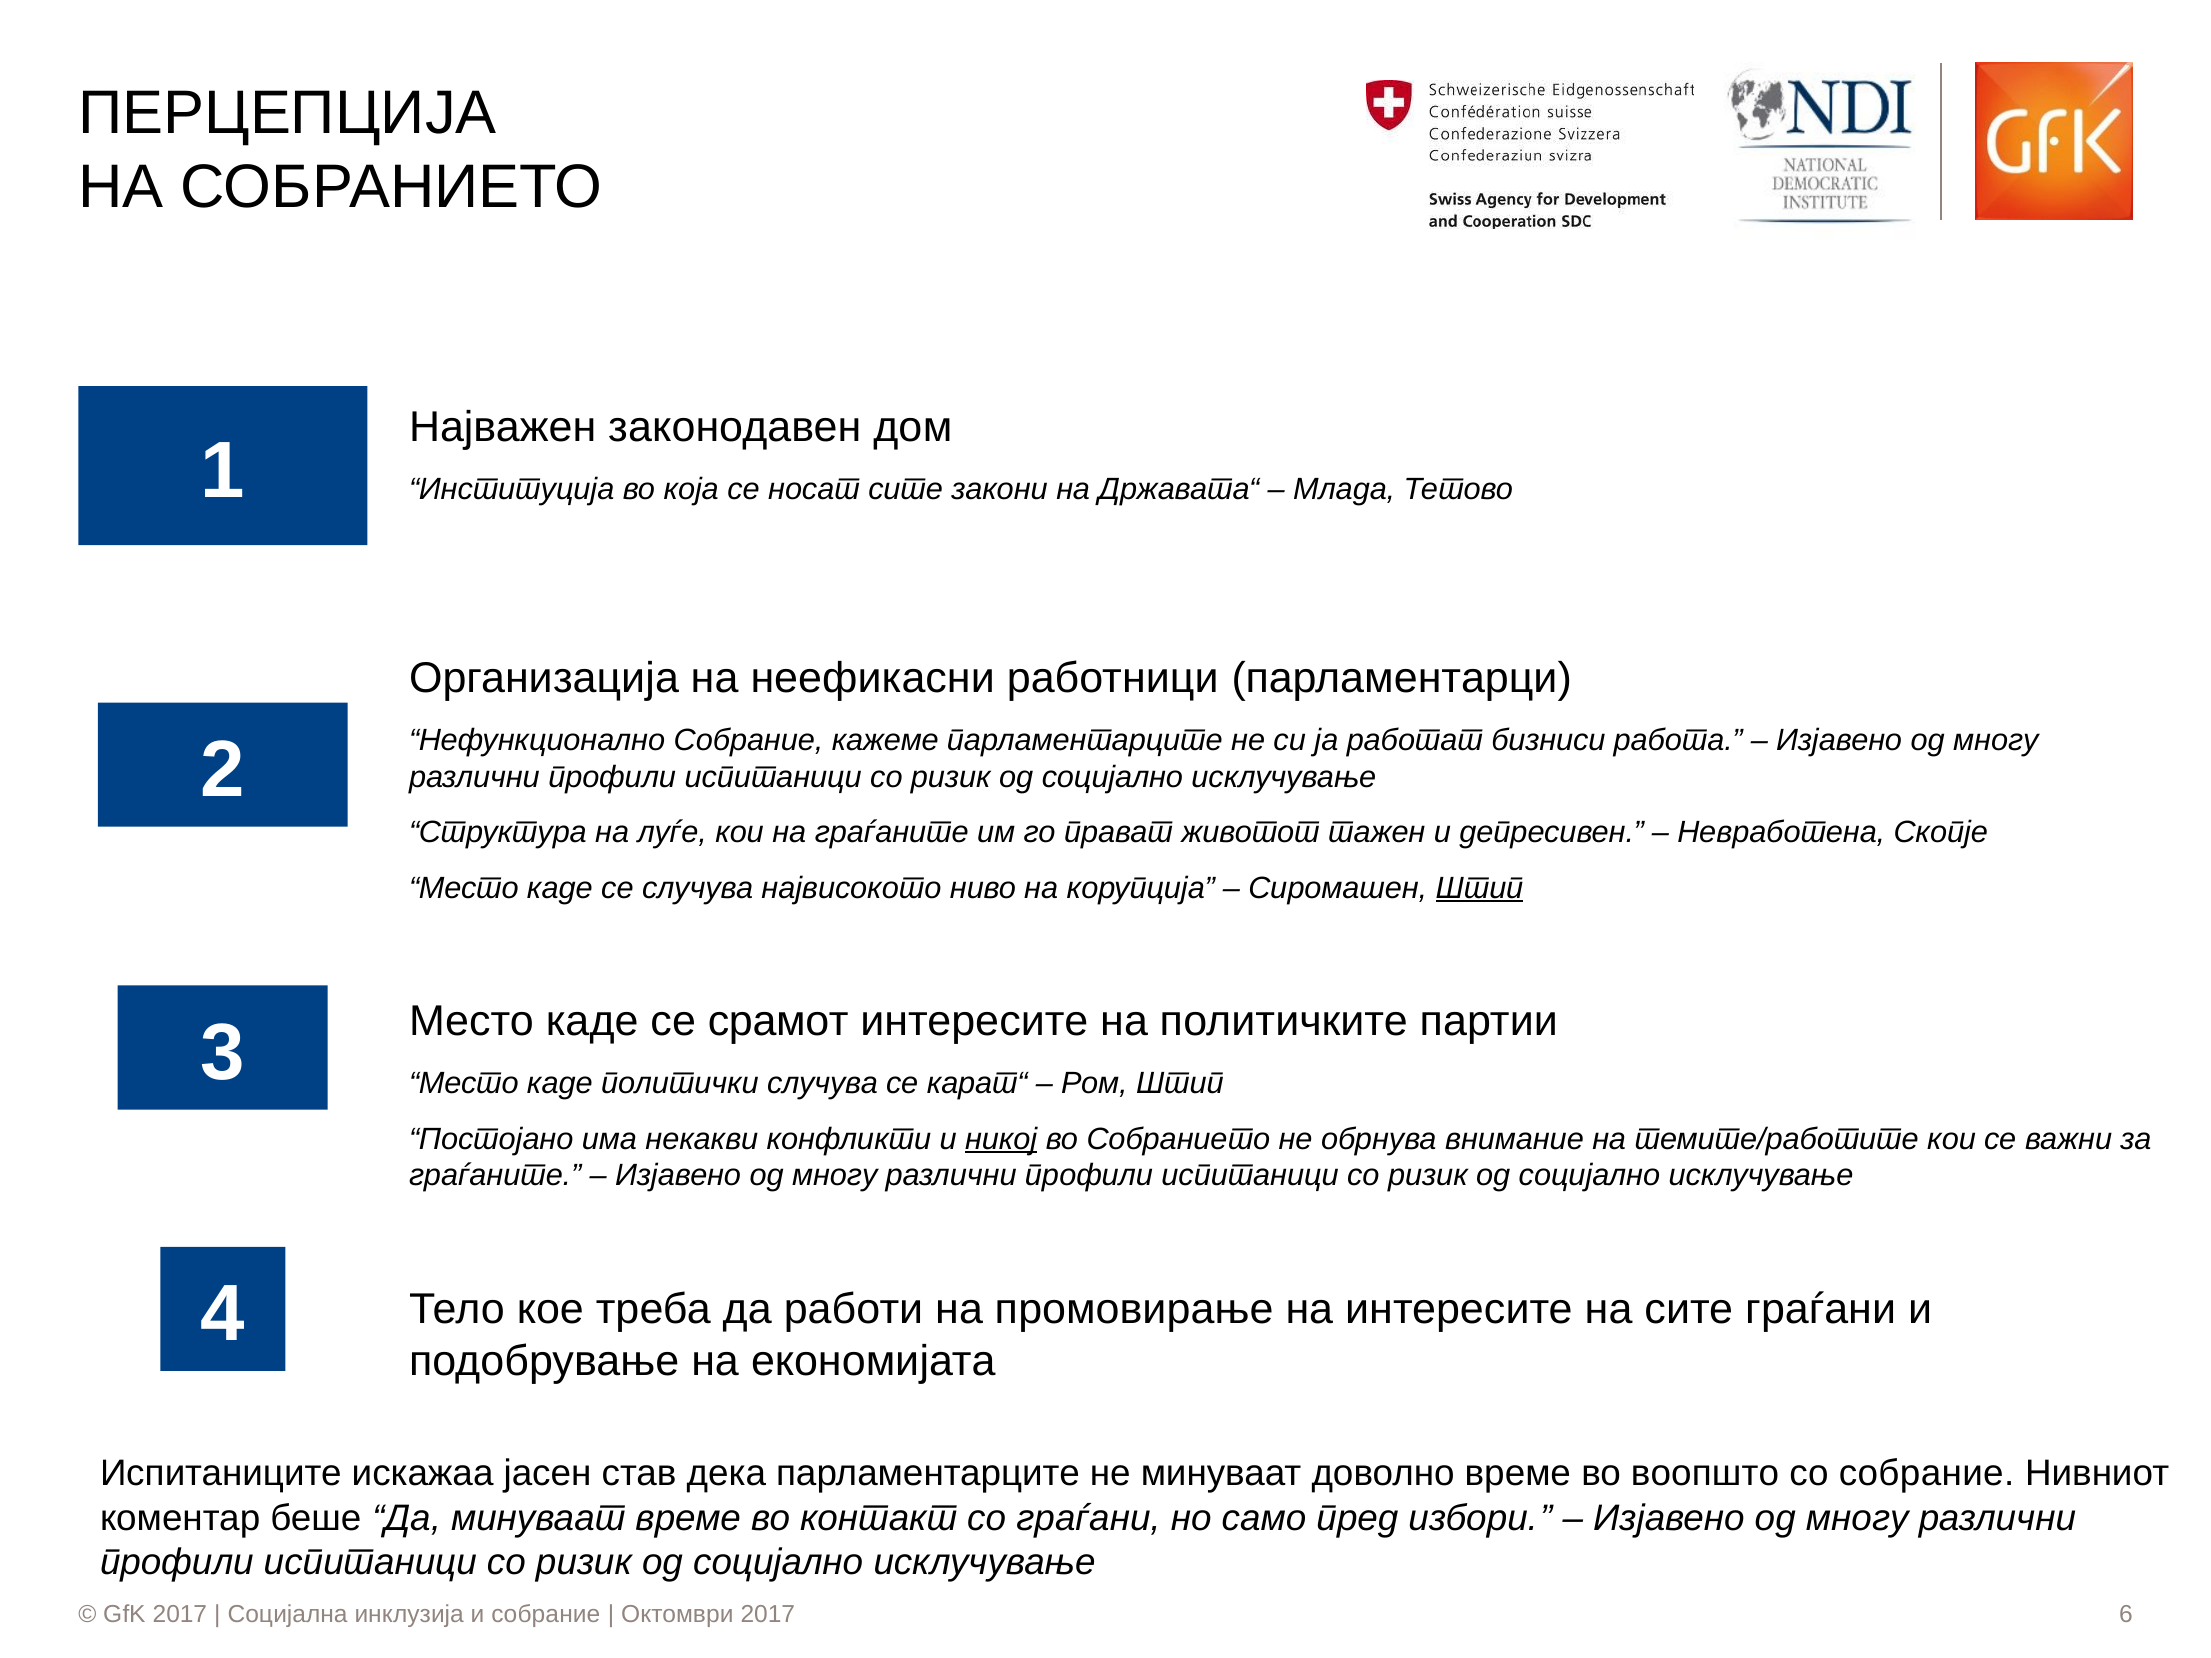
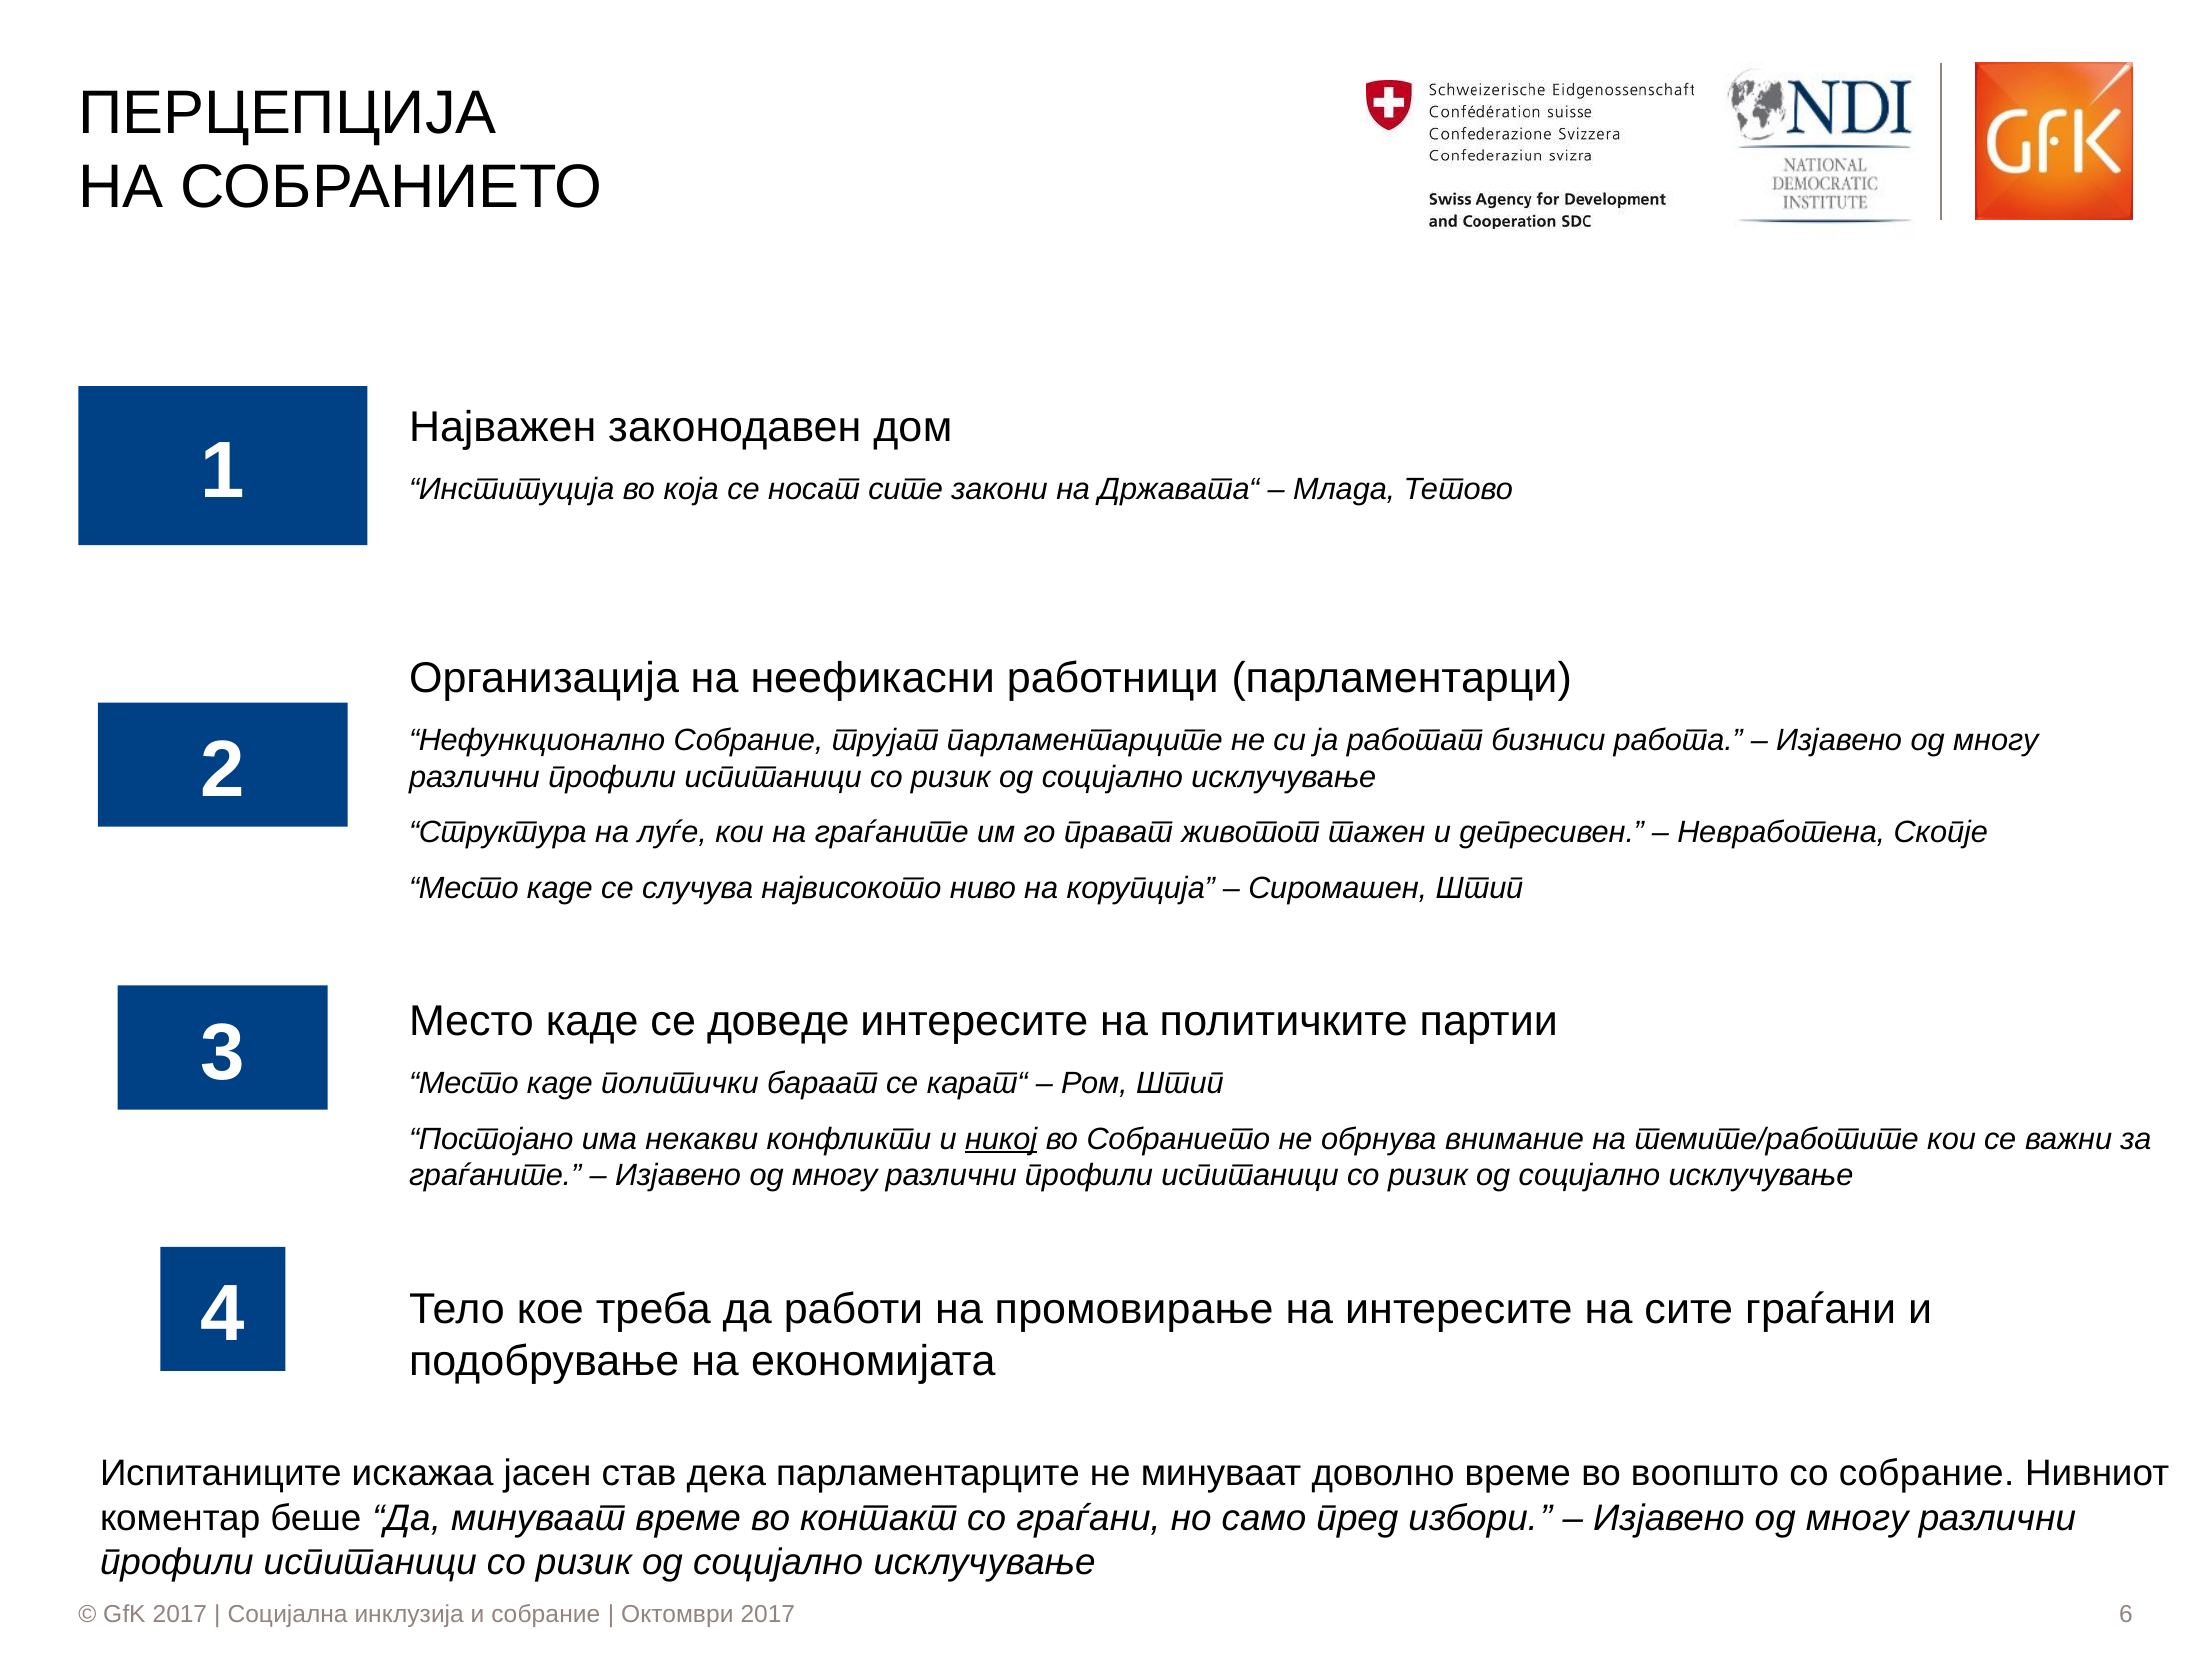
кажеме: кажеме -> трујат (885, 741)
Штип underline: present -> none (1480, 888)
срамот: срамот -> доведе (778, 1022)
политички случува: случува -> бараат (822, 1084)
